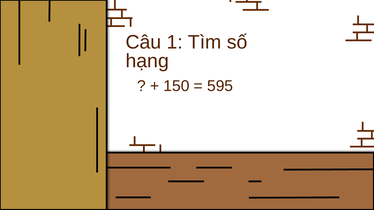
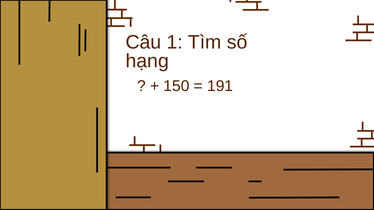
595: 595 -> 191 (220, 86)
